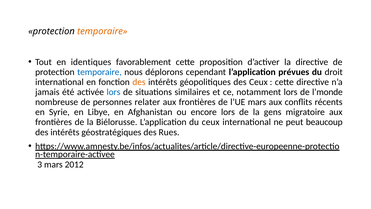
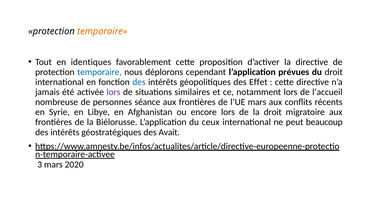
des colour: orange -> blue (139, 82)
des Ceux: Ceux -> Effet (258, 82)
lors colour: blue -> purple (113, 92)
l’monde: l’monde -> l’accueil (327, 92)
relater: relater -> séance (147, 102)
la gens: gens -> droit (273, 112)
Rues: Rues -> Avait (169, 132)
2012: 2012 -> 2020 (74, 164)
